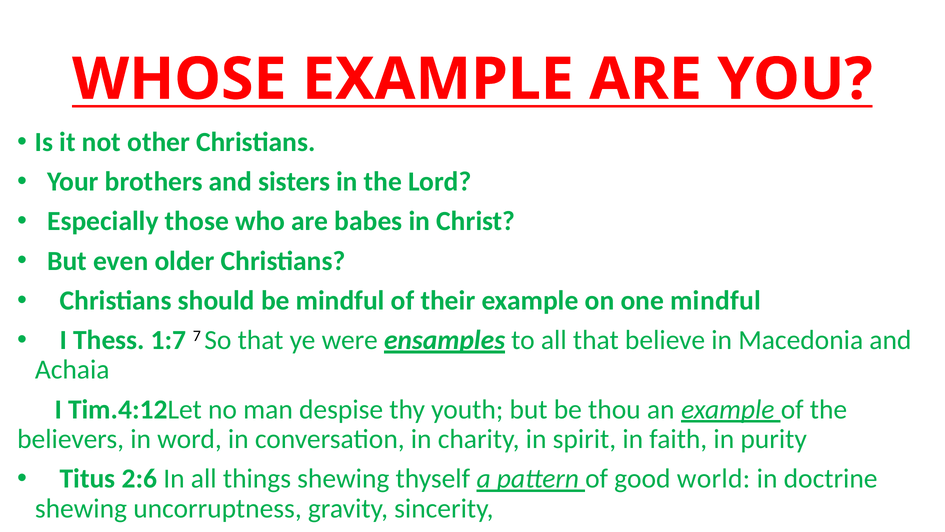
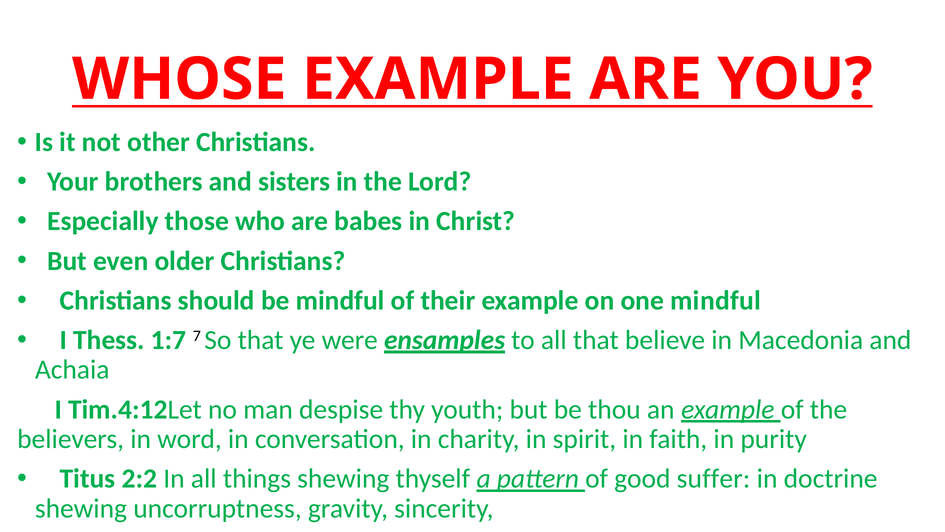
2:6: 2:6 -> 2:2 (139, 478)
world: world -> suffer (714, 478)
